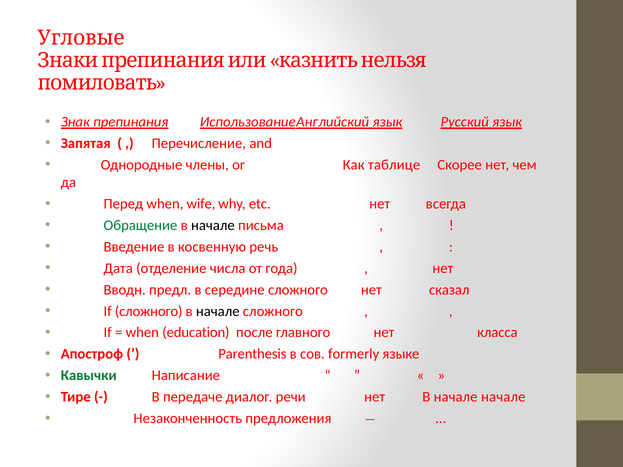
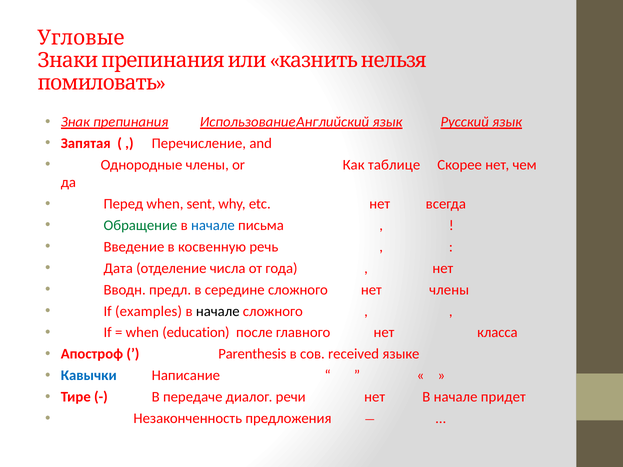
wife: wife -> sent (201, 204)
начале colour: black -> blue (213, 226)
нет сказал: сказал -> члены (449, 290)
If сложного: сложного -> examples (149, 311)
formerly: formerly -> received (354, 354)
Кавычки colour: green -> blue (89, 376)
начале начале: начале -> придет (503, 397)
